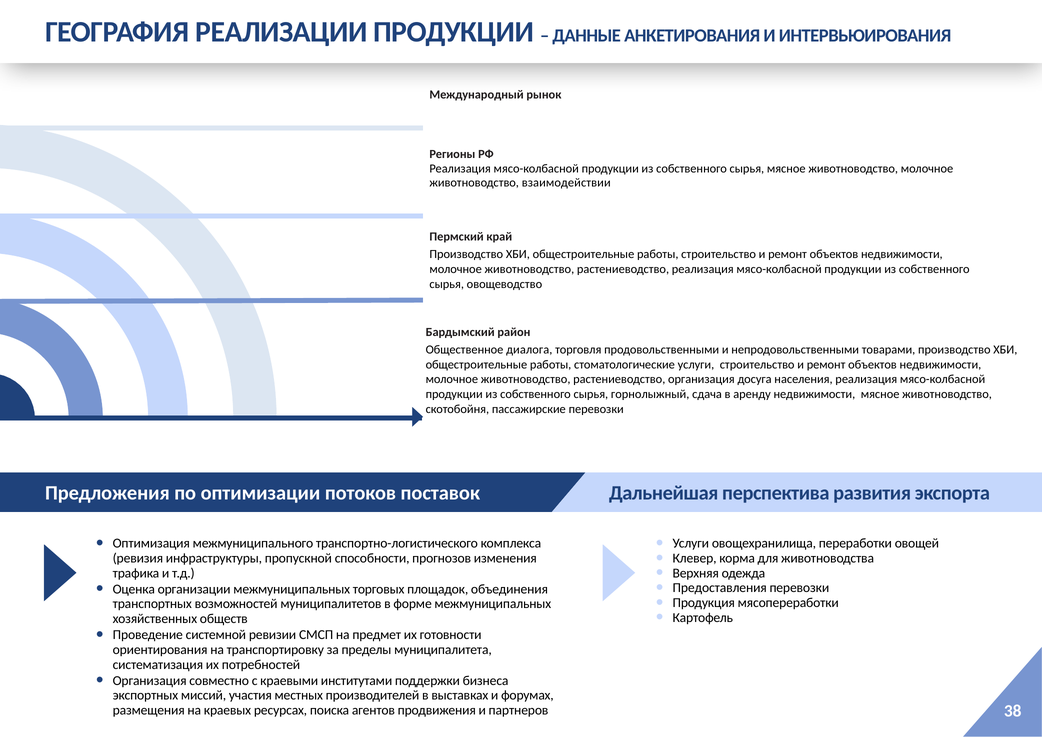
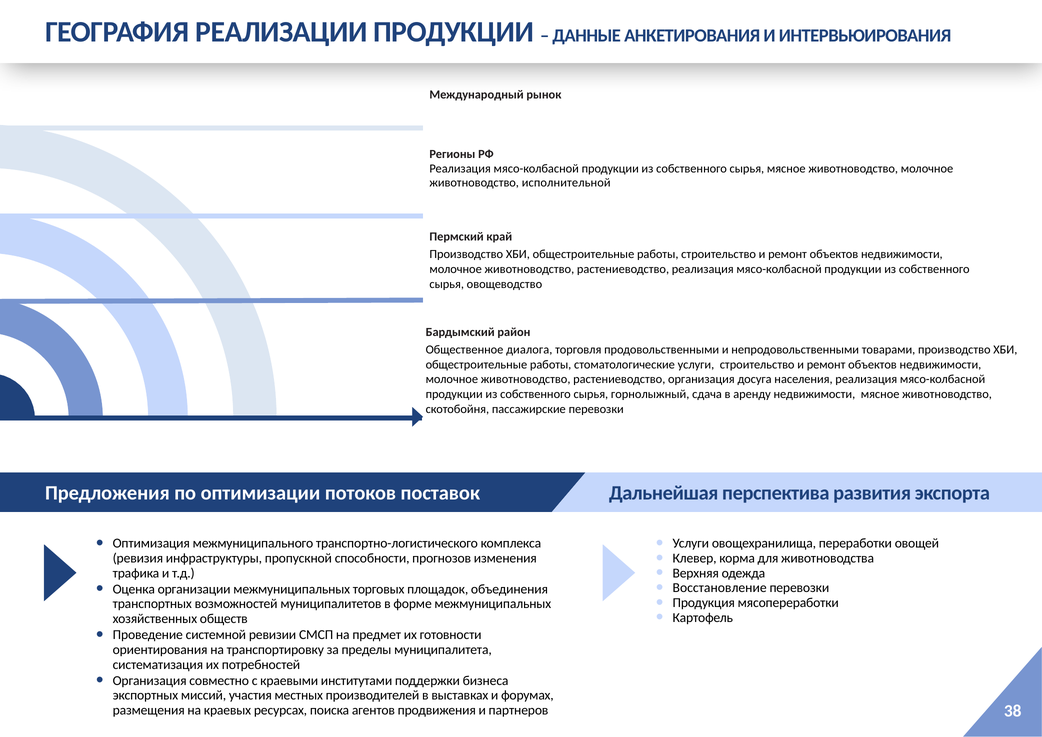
взаимодействии: взаимодействии -> исполнительной (566, 182)
Предоставления: Предоставления -> Восстановление (720, 588)
